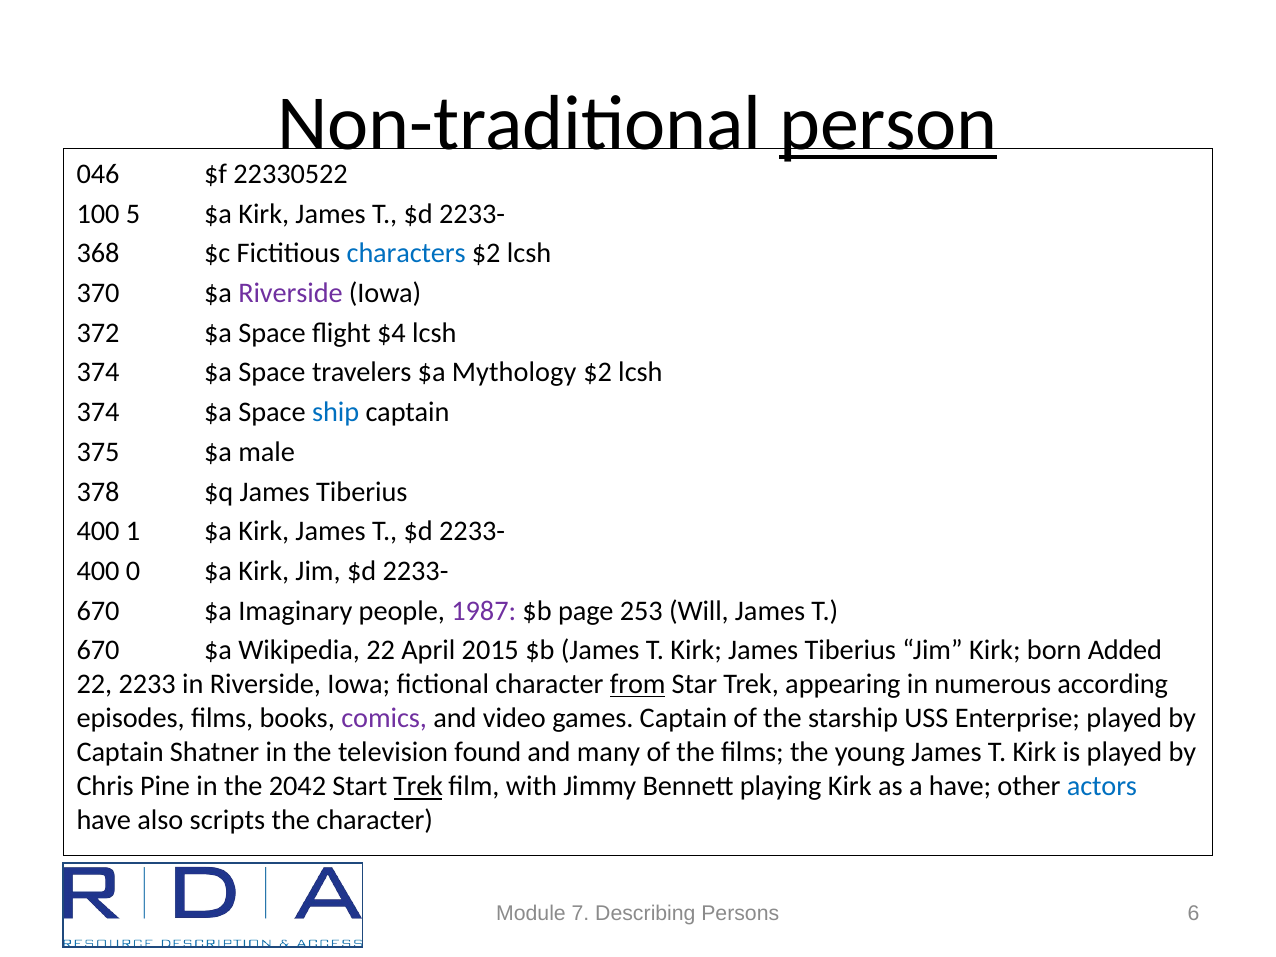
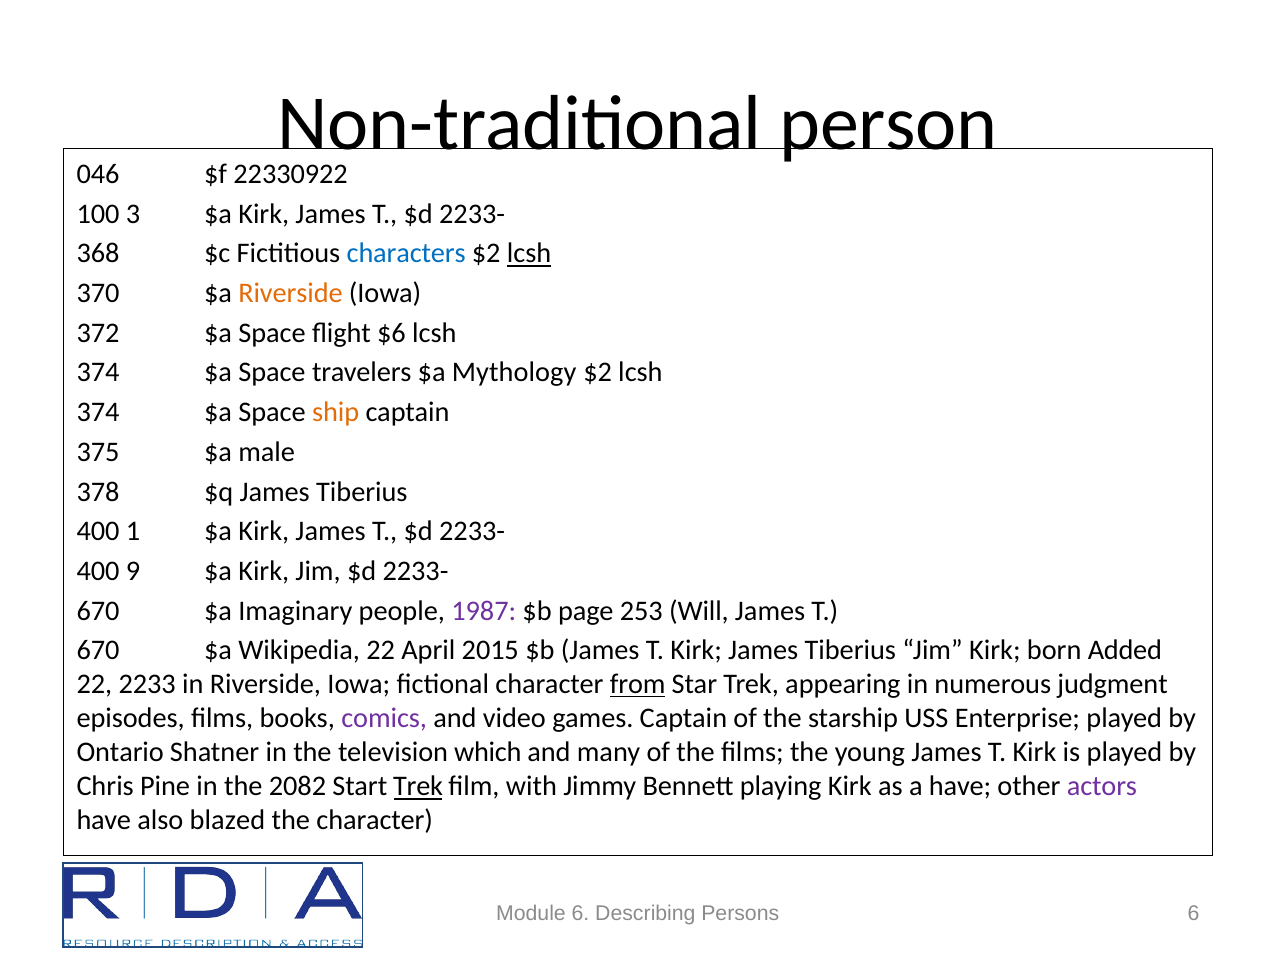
person underline: present -> none (888, 124)
22330522: 22330522 -> 22330922 (291, 174)
5: 5 -> 3 (133, 214)
lcsh underline: none -> present (529, 254)
Riverside colour: purple -> orange (290, 293)
$4: $4 -> $6 (392, 333)
ship colour: blue -> orange (336, 412)
0: 0 -> 9 (133, 571)
according: according -> judgment (1113, 684)
Captain: Captain -> Ontario (120, 752)
found: found -> which (488, 752)
2042: 2042 -> 2082 (297, 786)
actors colour: blue -> purple (1102, 786)
scripts: scripts -> blazed (227, 821)
Module 7: 7 -> 6 (580, 914)
